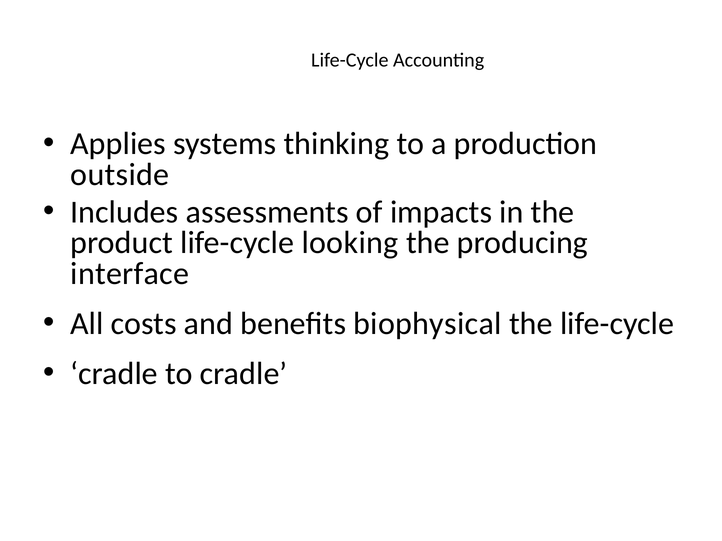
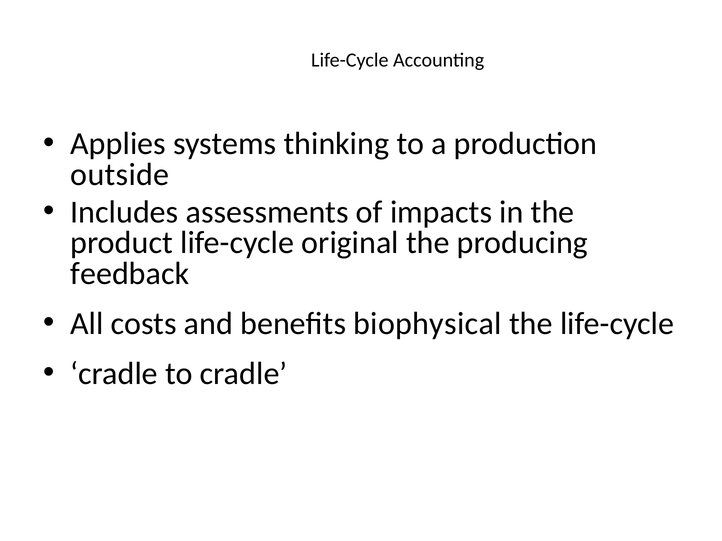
looking: looking -> original (350, 243)
interface: interface -> feedback (130, 274)
